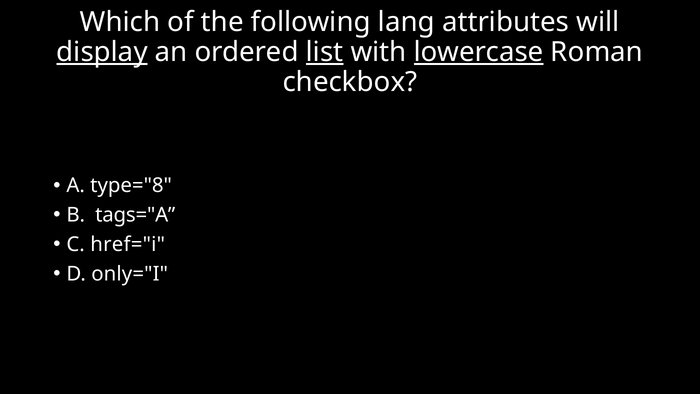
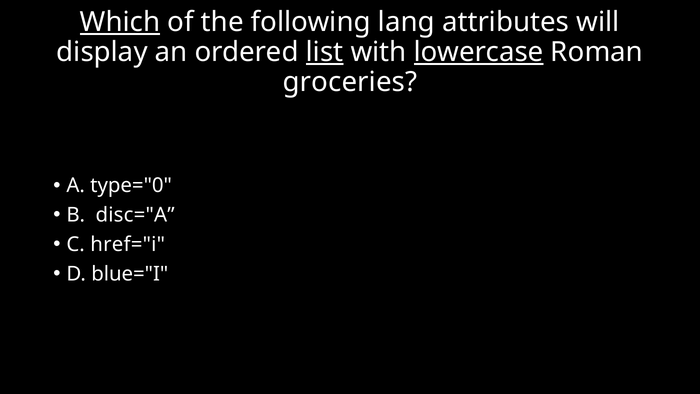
Which underline: none -> present (120, 22)
display underline: present -> none (102, 52)
checkbox: checkbox -> groceries (350, 82)
type="8: type="8 -> type="0 (131, 186)
tags="A: tags="A -> disc="A (135, 215)
only="I: only="I -> blue="I (130, 274)
